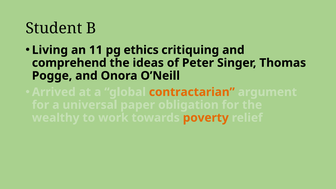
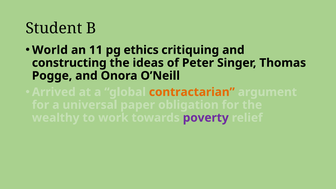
Living: Living -> World (50, 50)
comprehend: comprehend -> constructing (69, 63)
poverty colour: orange -> purple (206, 118)
